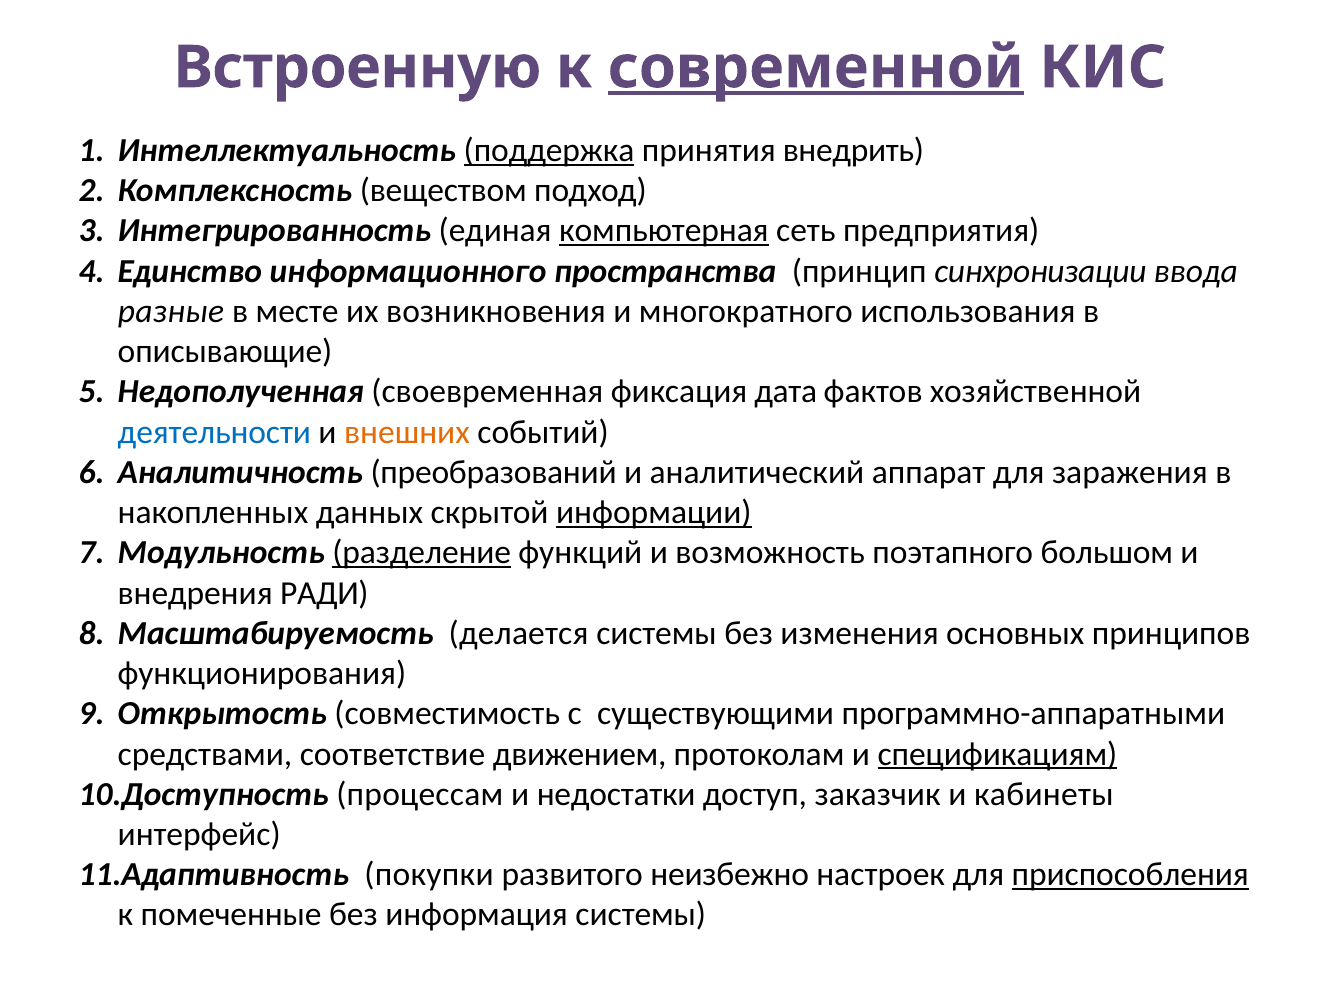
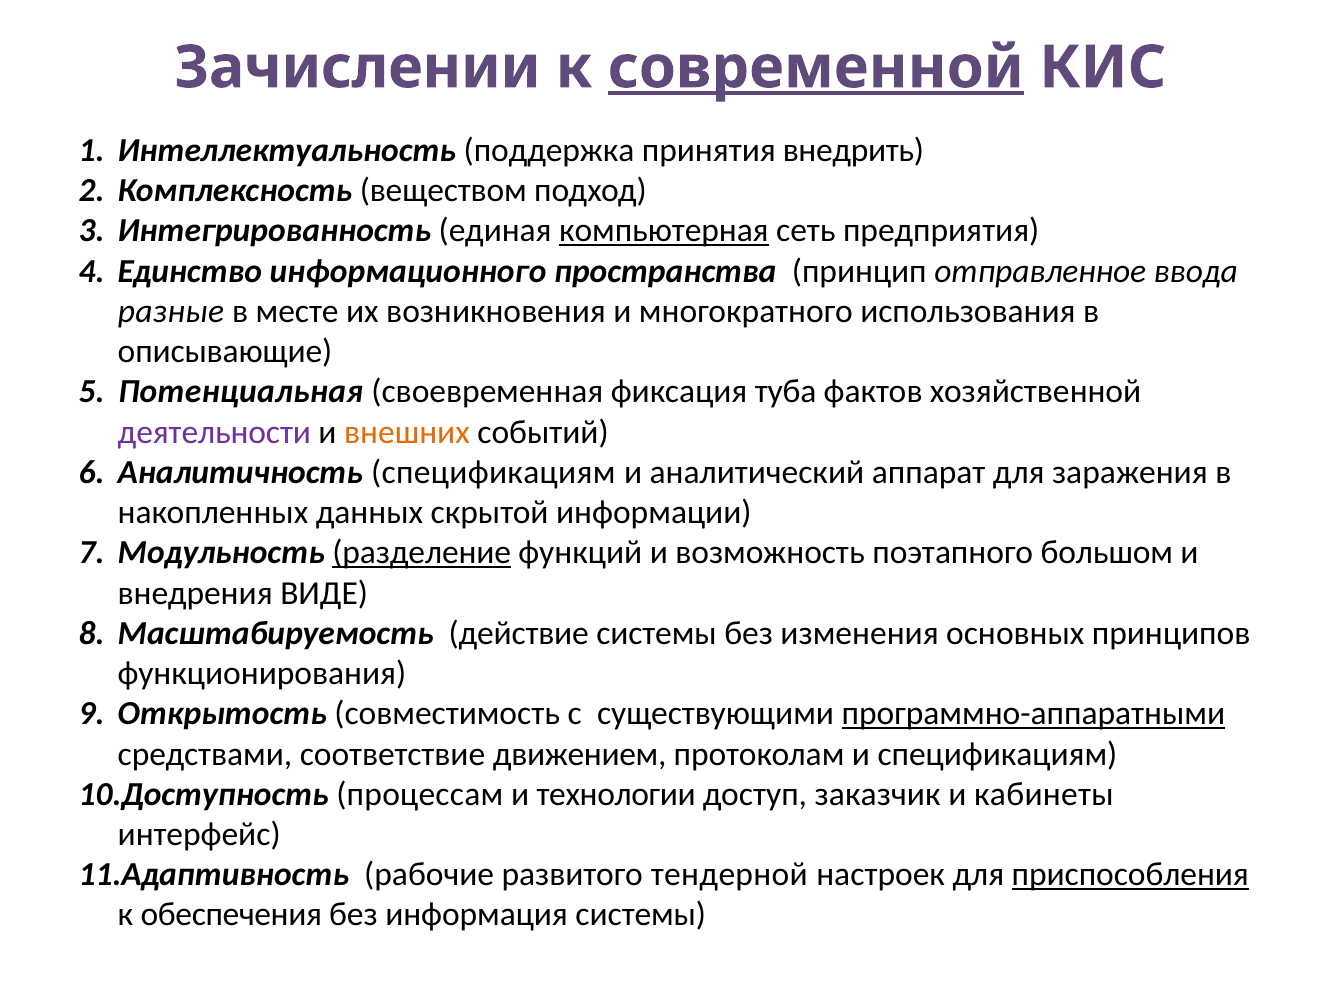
Встроенную: Встроенную -> Зачислении (357, 68)
поддержка underline: present -> none (549, 150)
синхронизации: синхронизации -> отправленное (1040, 271)
Недополученная: Недополученная -> Потенциальная (241, 392)
дата: дата -> туба (786, 392)
деятельности colour: blue -> purple (214, 432)
Аналитичность преобразований: преобразований -> спецификациям (493, 472)
информации underline: present -> none (654, 512)
РАДИ: РАДИ -> ВИДЕ (324, 593)
делается: делается -> действие (519, 633)
программно-аппаратными underline: none -> present (1033, 714)
спецификациям underline: present -> none (997, 754)
недостатки: недостатки -> технологии (616, 794)
покупки: покупки -> рабочие (429, 874)
неизбежно: неизбежно -> тендерной (729, 874)
помеченные: помеченные -> обеспечения (231, 915)
